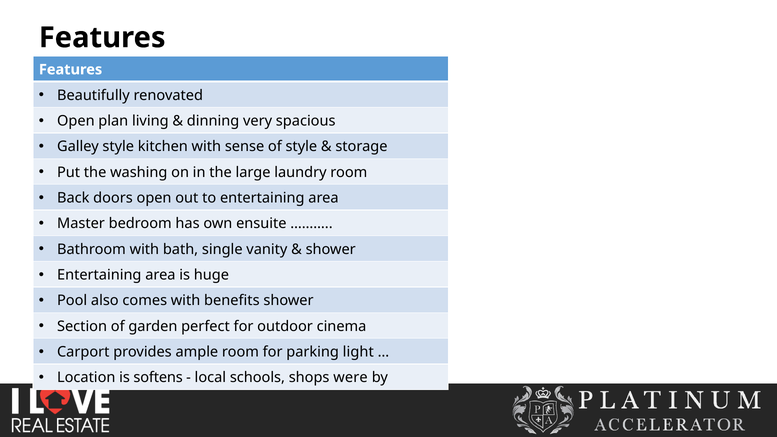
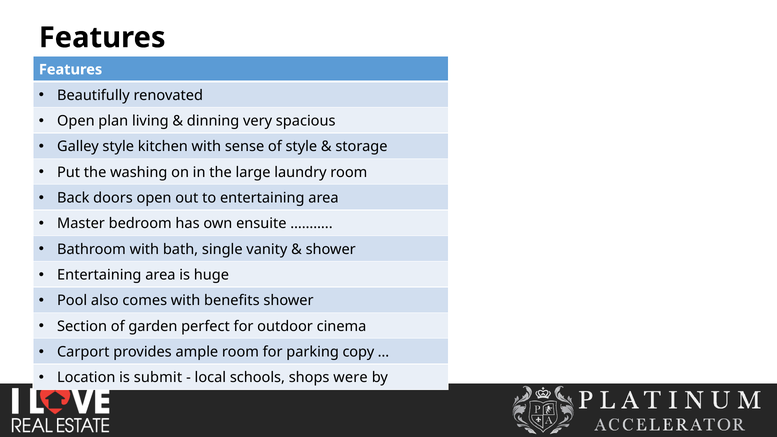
light: light -> copy (358, 352)
softens: softens -> submit (158, 378)
